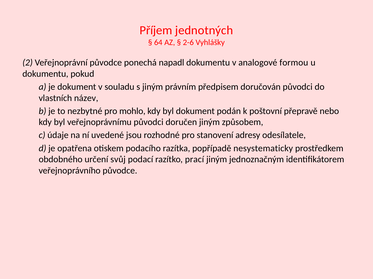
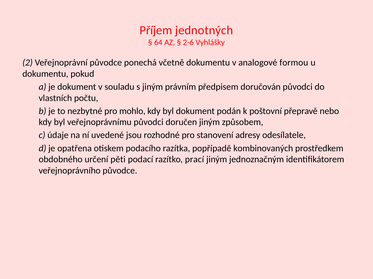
napadl: napadl -> včetně (171, 63)
název: název -> počtu (86, 98)
nesystematicky: nesystematicky -> kombinovaných (263, 149)
svůj: svůj -> pěti (118, 160)
